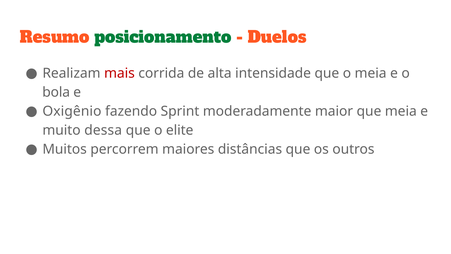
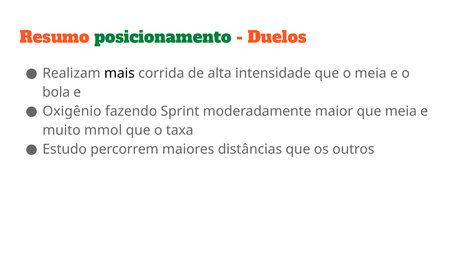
mais colour: red -> black (119, 73)
dessa: dessa -> mmol (103, 130)
elite: elite -> taxa (180, 130)
Muitos: Muitos -> Estudo (65, 149)
